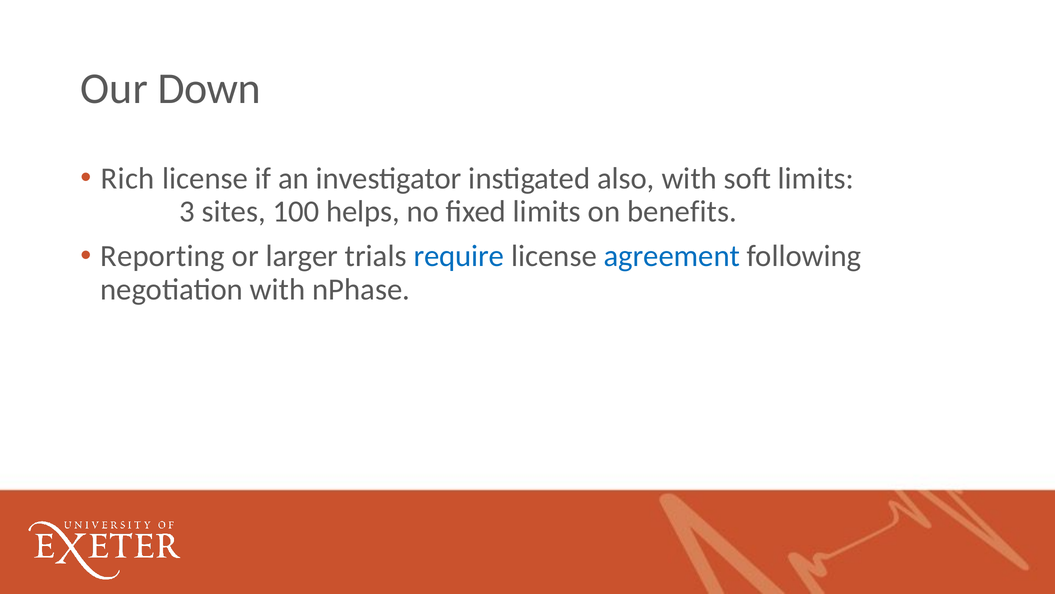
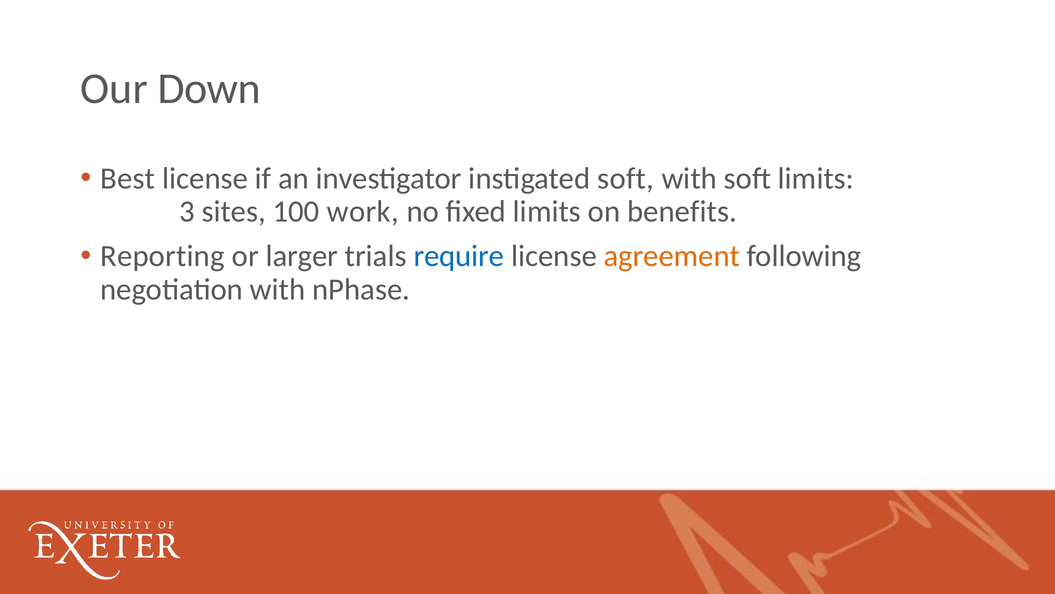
Rich: Rich -> Best (128, 178)
instigated also: also -> soft (626, 178)
helps: helps -> work (363, 212)
agreement colour: blue -> orange (672, 256)
